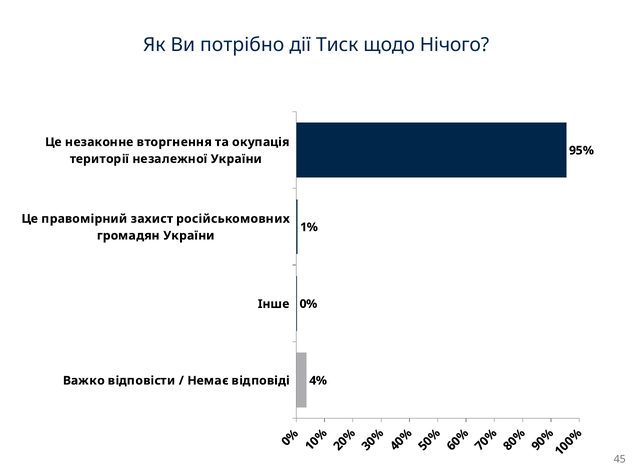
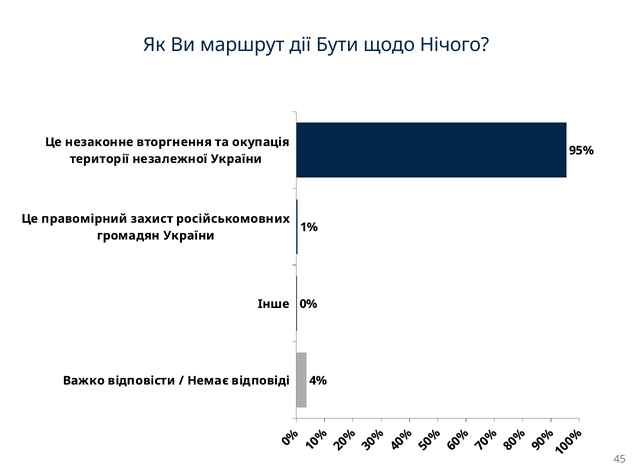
потрібно: потрібно -> маршрут (242, 45)
Тиск: Тиск -> Бути (337, 45)
